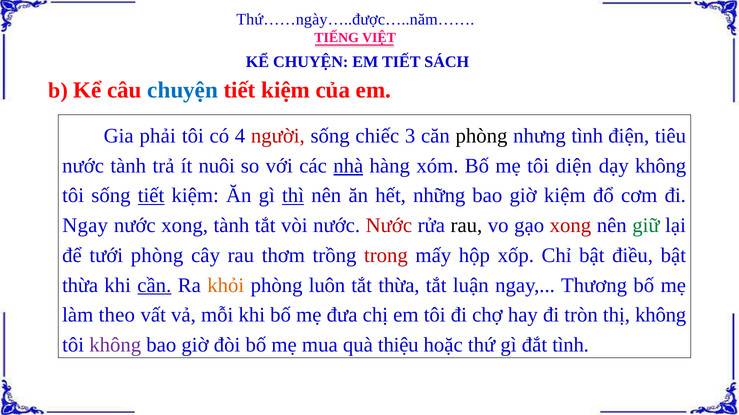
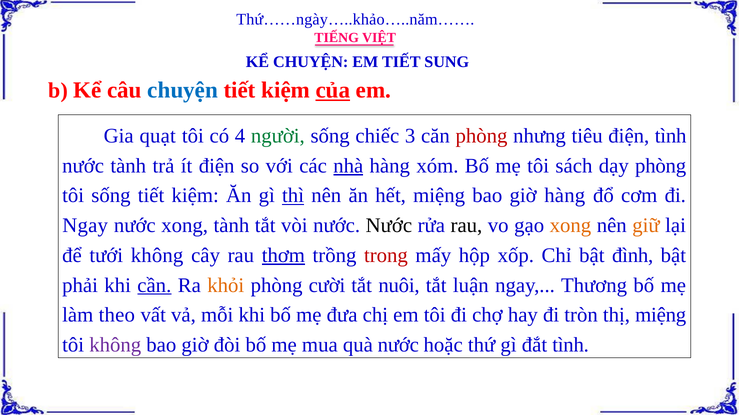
Thứ……ngày…..được…..năm……: Thứ……ngày…..được…..năm…… -> Thứ……ngày…..khảo…..năm…… (355, 20)
SÁCH: SÁCH -> SUNG (447, 62)
của underline: none -> present (333, 90)
phải: phải -> quạt (158, 136)
người colour: red -> green (278, 136)
phòng colour: black -> red (481, 136)
nhưng tình: tình -> tiêu (587, 136)
điện tiêu: tiêu -> tình (671, 136)
ít nuôi: nuôi -> điện (217, 166)
diện: diện -> sách (574, 166)
dạy không: không -> phòng (661, 166)
tiết underline: present -> none (151, 196)
hết những: những -> miệng (439, 196)
giờ kiệm: kiệm -> hàng (565, 196)
Nước colour: red -> black (389, 226)
xong colour: red -> orange (570, 226)
giữ colour: green -> orange (646, 226)
tưới phòng: phòng -> không (157, 255)
thơm underline: none -> present (283, 255)
điều: điều -> đình (633, 255)
thừa: thừa -> phải (80, 285)
luôn: luôn -> cười (327, 285)
tắt thừa: thừa -> nuôi (399, 285)
thị không: không -> miệng (661, 315)
quà thiệu: thiệu -> nước (398, 345)
